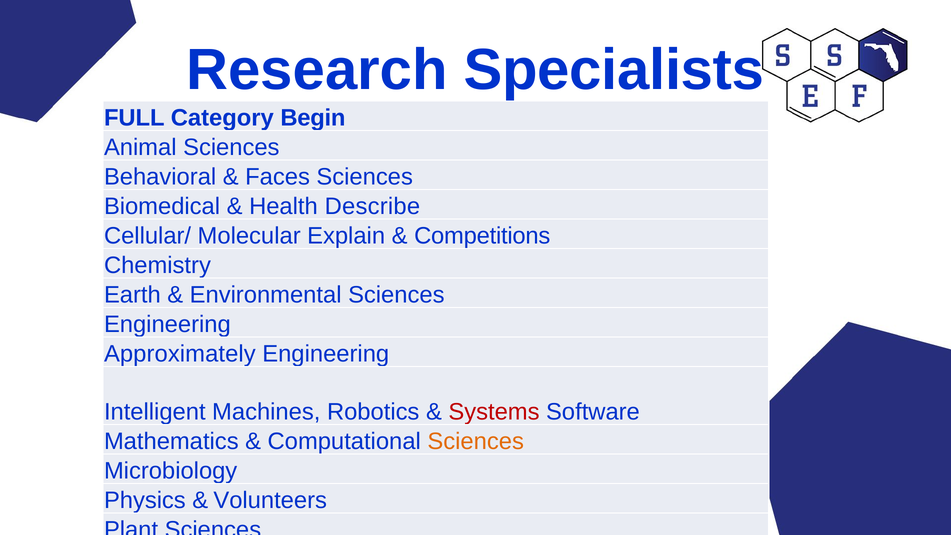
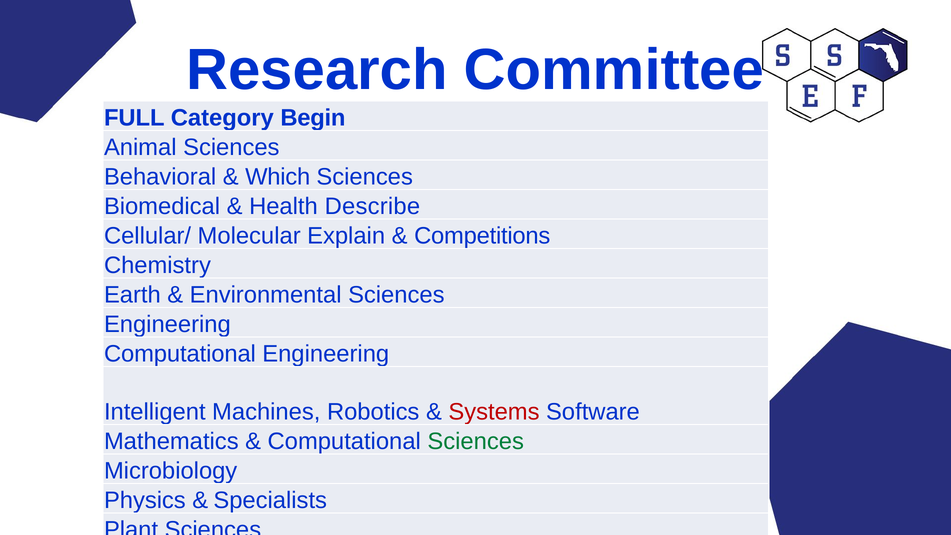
Specialists: Specialists -> Committee (614, 70)
Faces: Faces -> Which (278, 177)
Approximately: Approximately -> Computational (180, 354)
Sciences colour: orange -> green (476, 441)
Volunteers: Volunteers -> Specialists (270, 500)
